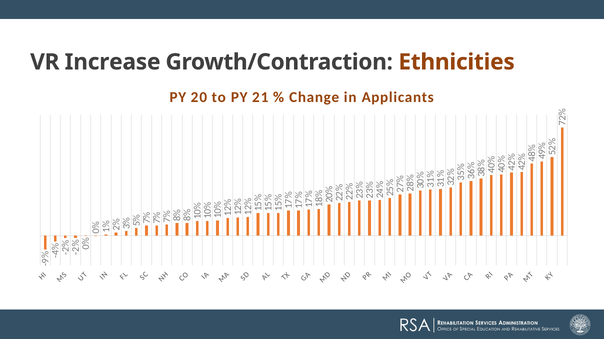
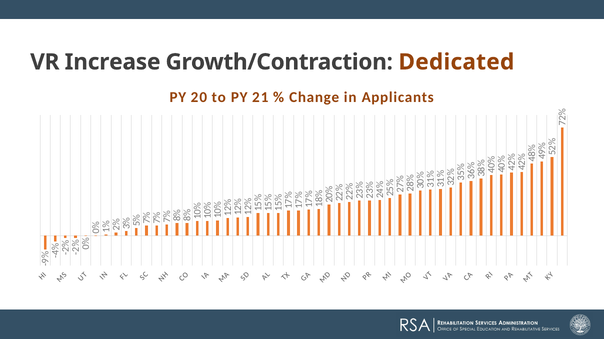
Ethnicities: Ethnicities -> Dedicated (456, 62)
